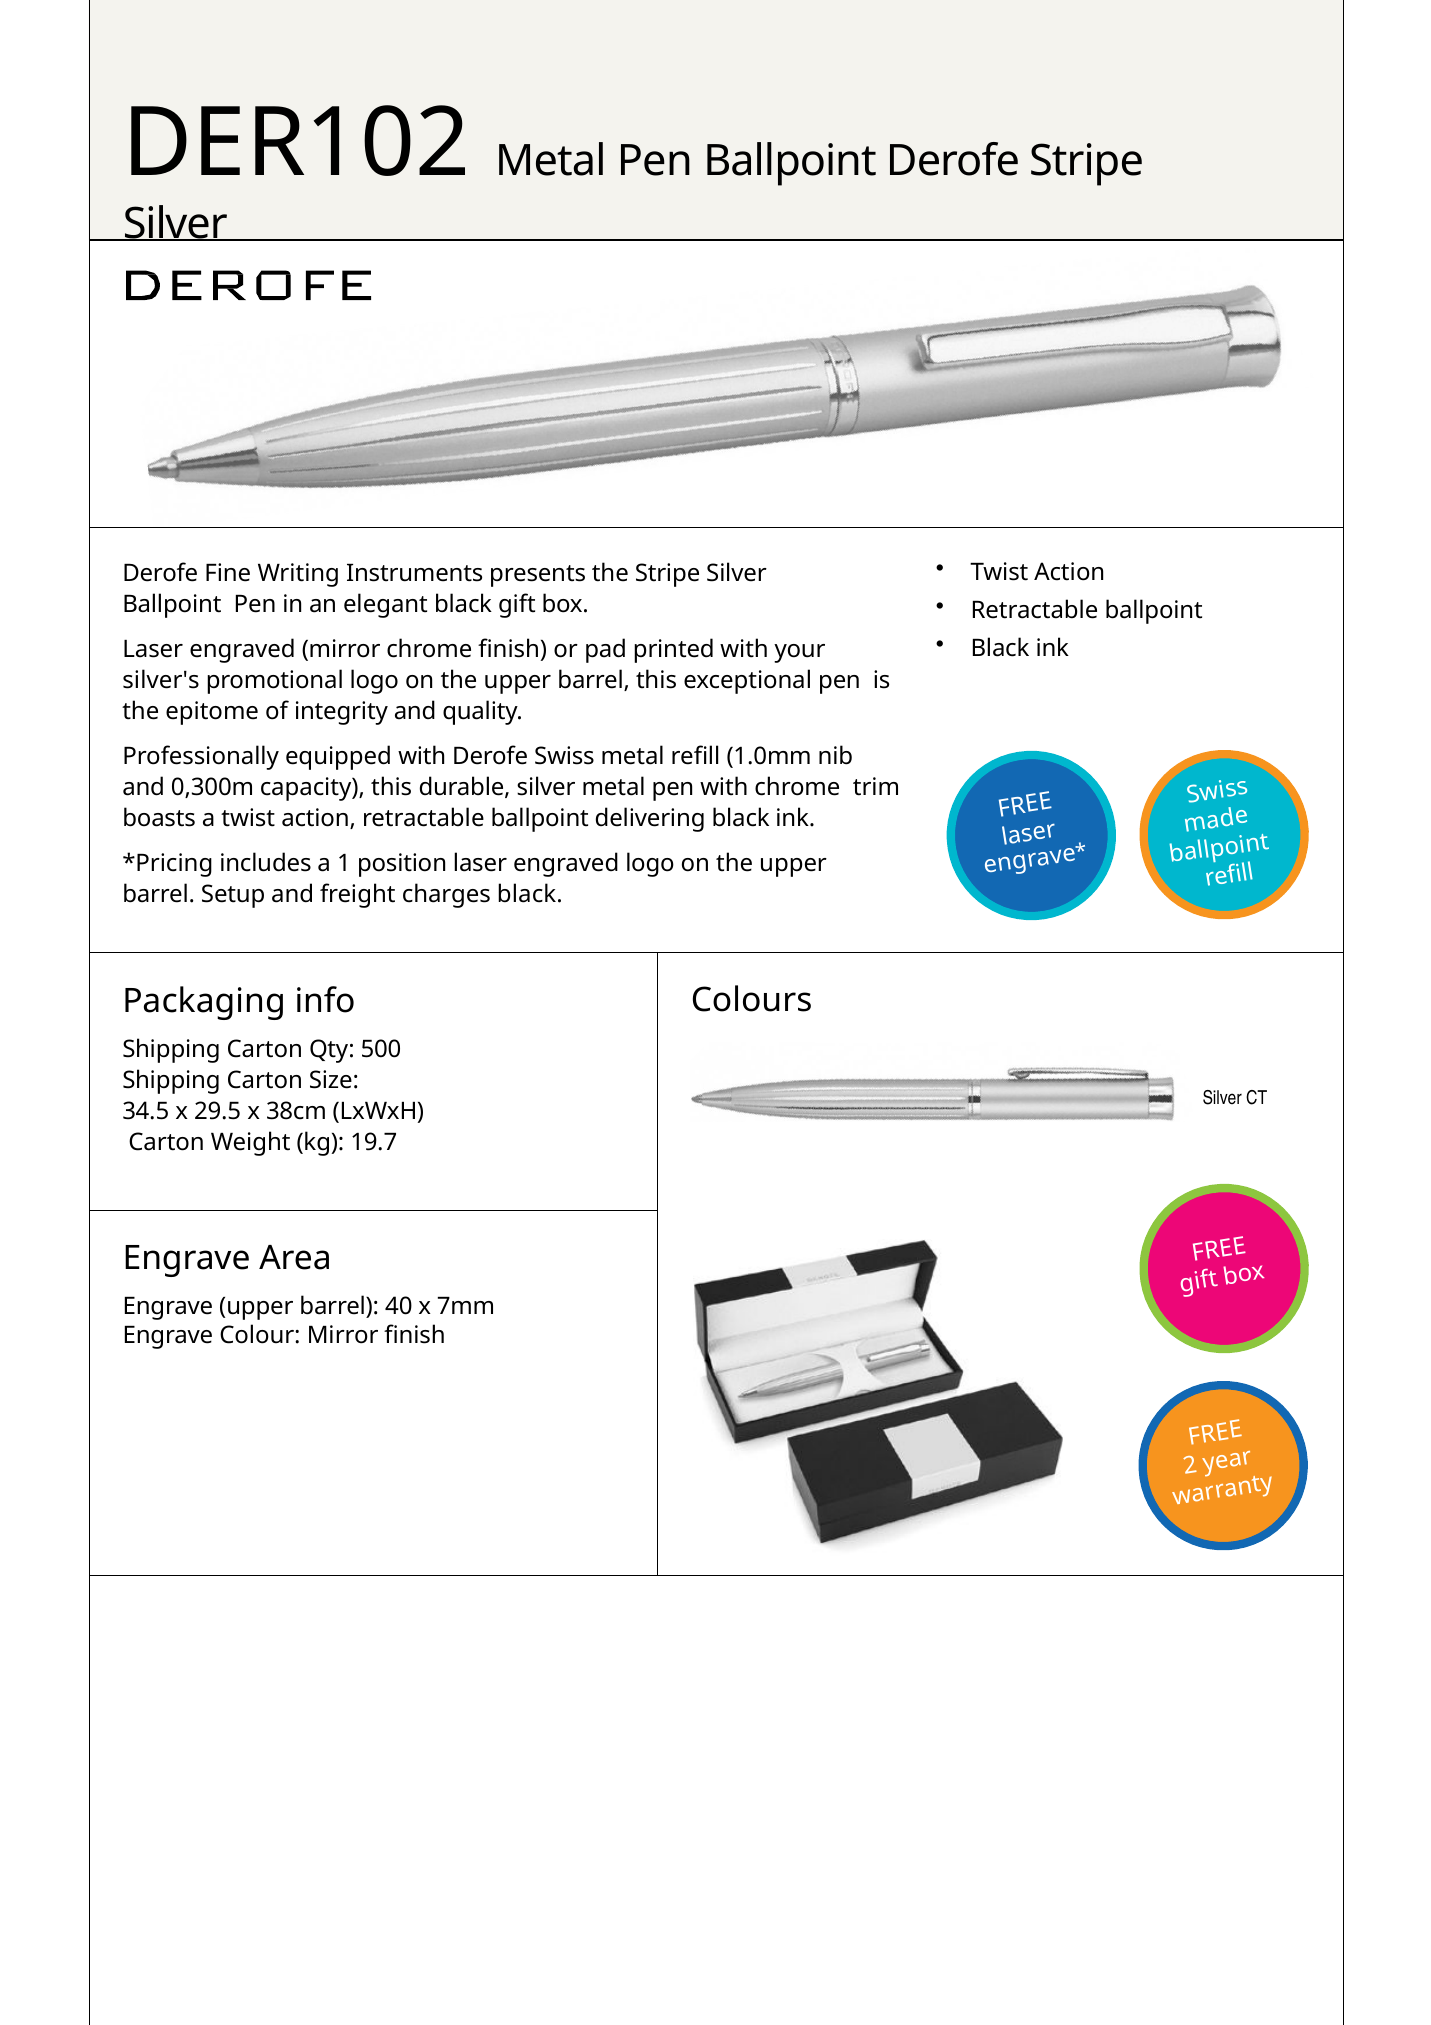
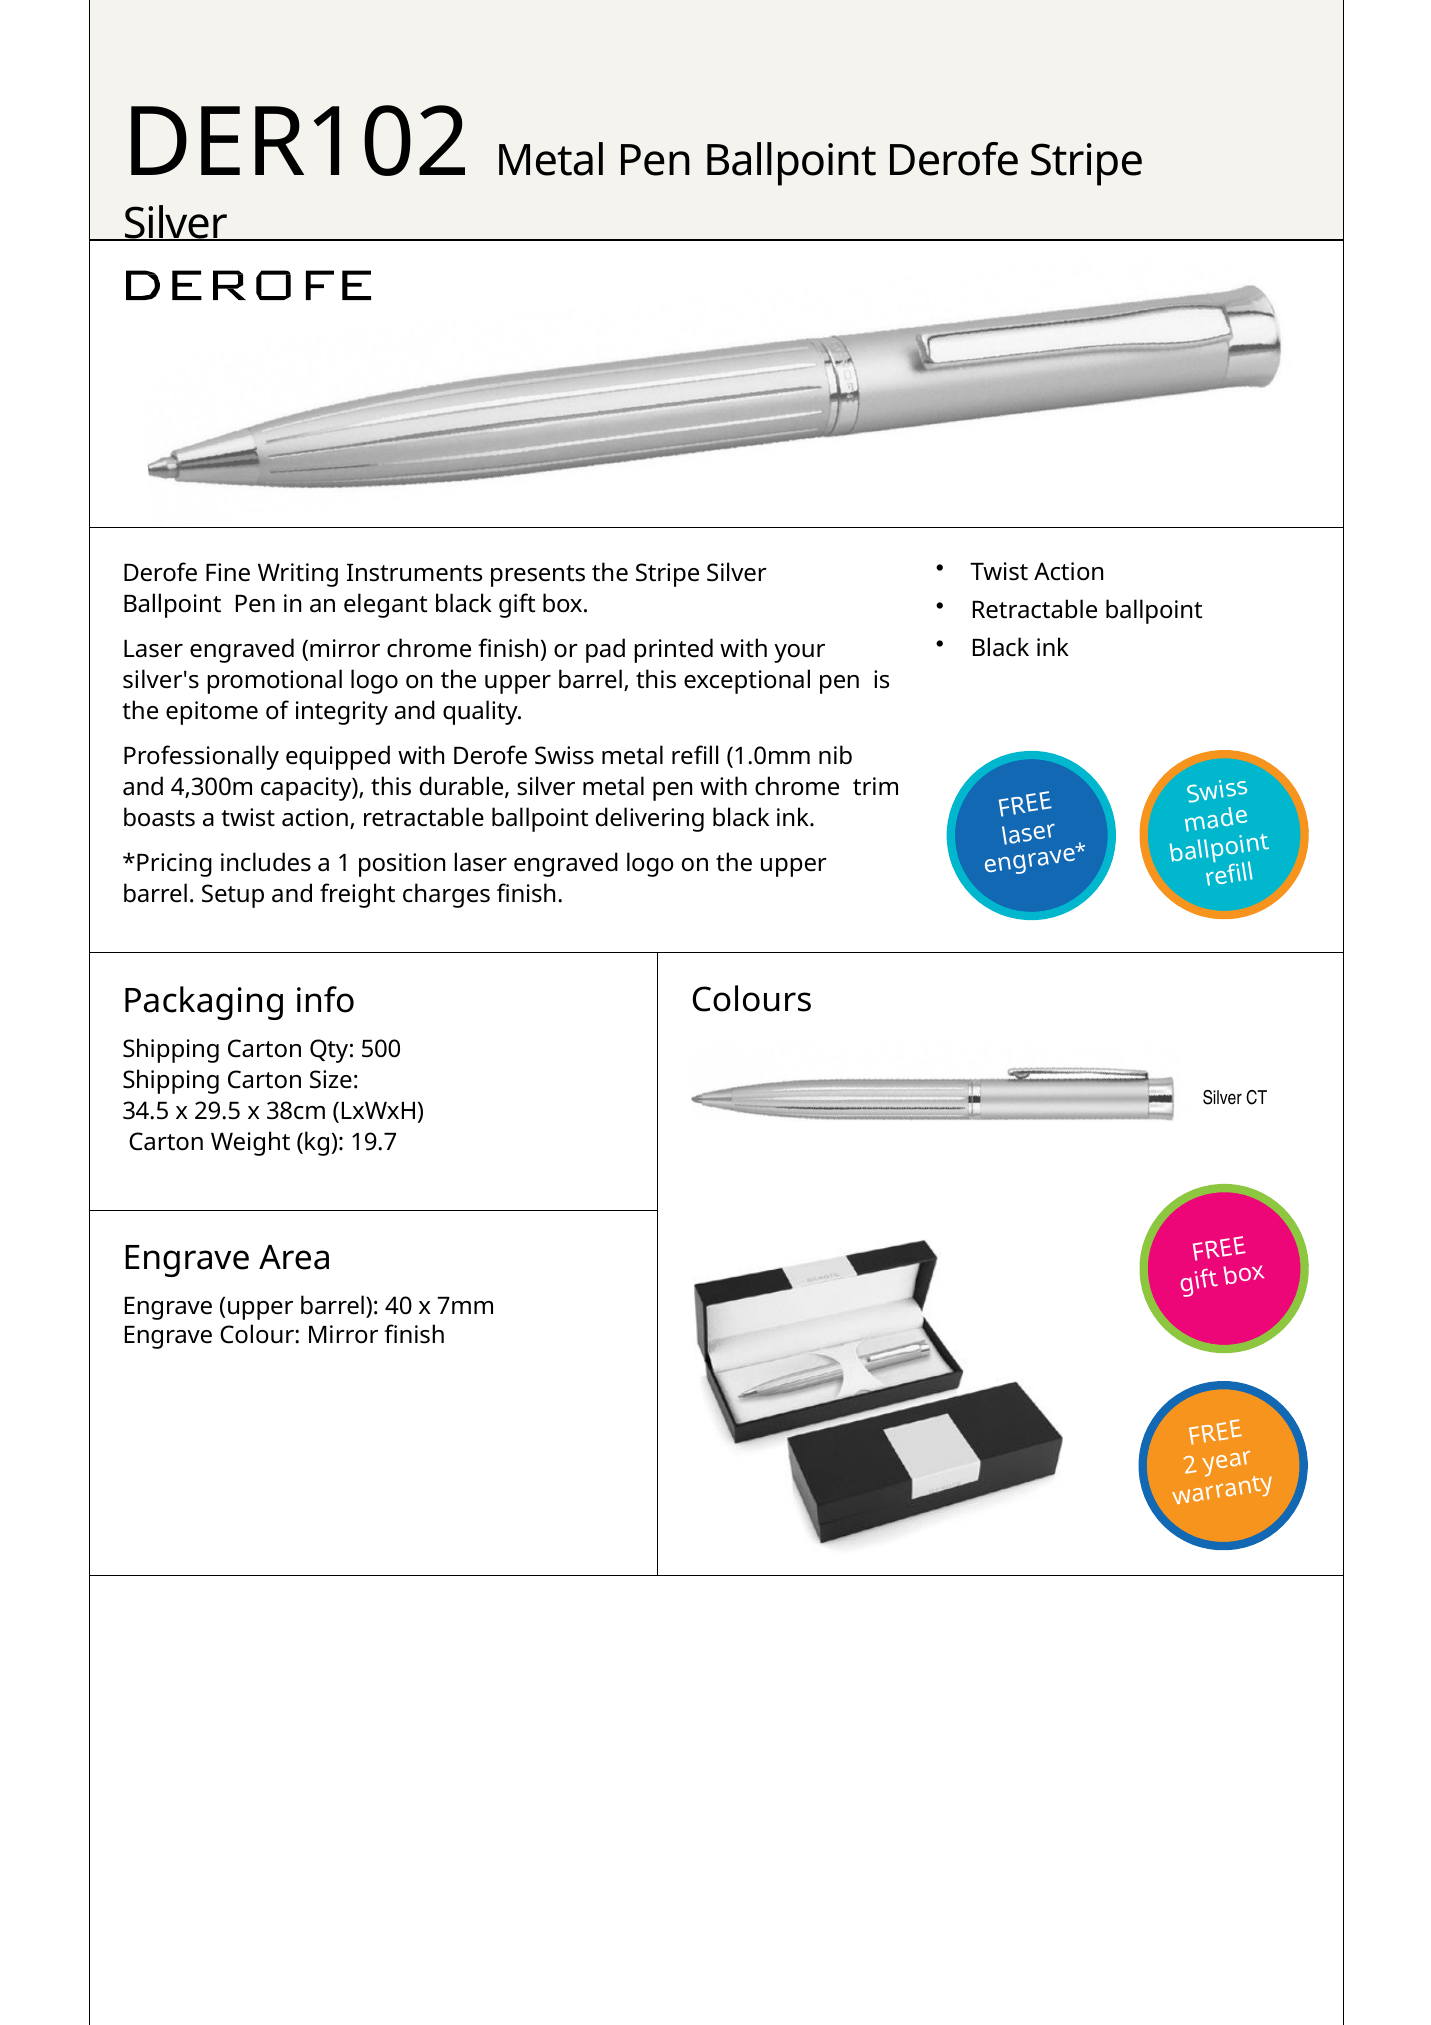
0,300m: 0,300m -> 4,300m (213, 788)
charges black: black -> finish (530, 895)
